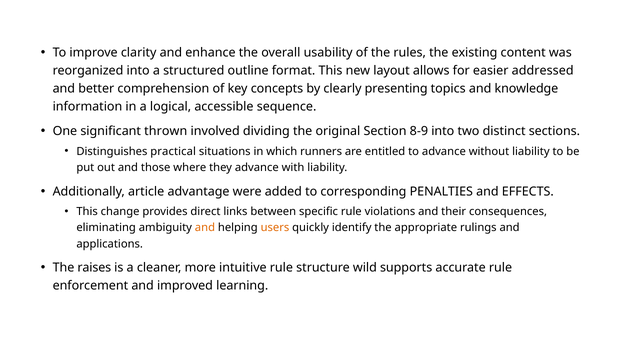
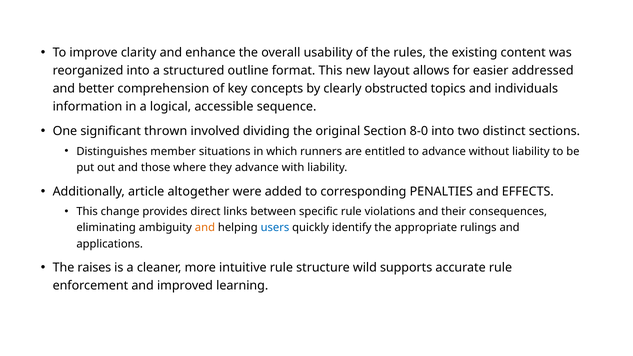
presenting: presenting -> obstructed (396, 89)
knowledge: knowledge -> individuals (526, 89)
8-9: 8-9 -> 8-0 (419, 131)
practical: practical -> member (173, 151)
advantage: advantage -> altogether (198, 192)
users colour: orange -> blue (275, 228)
